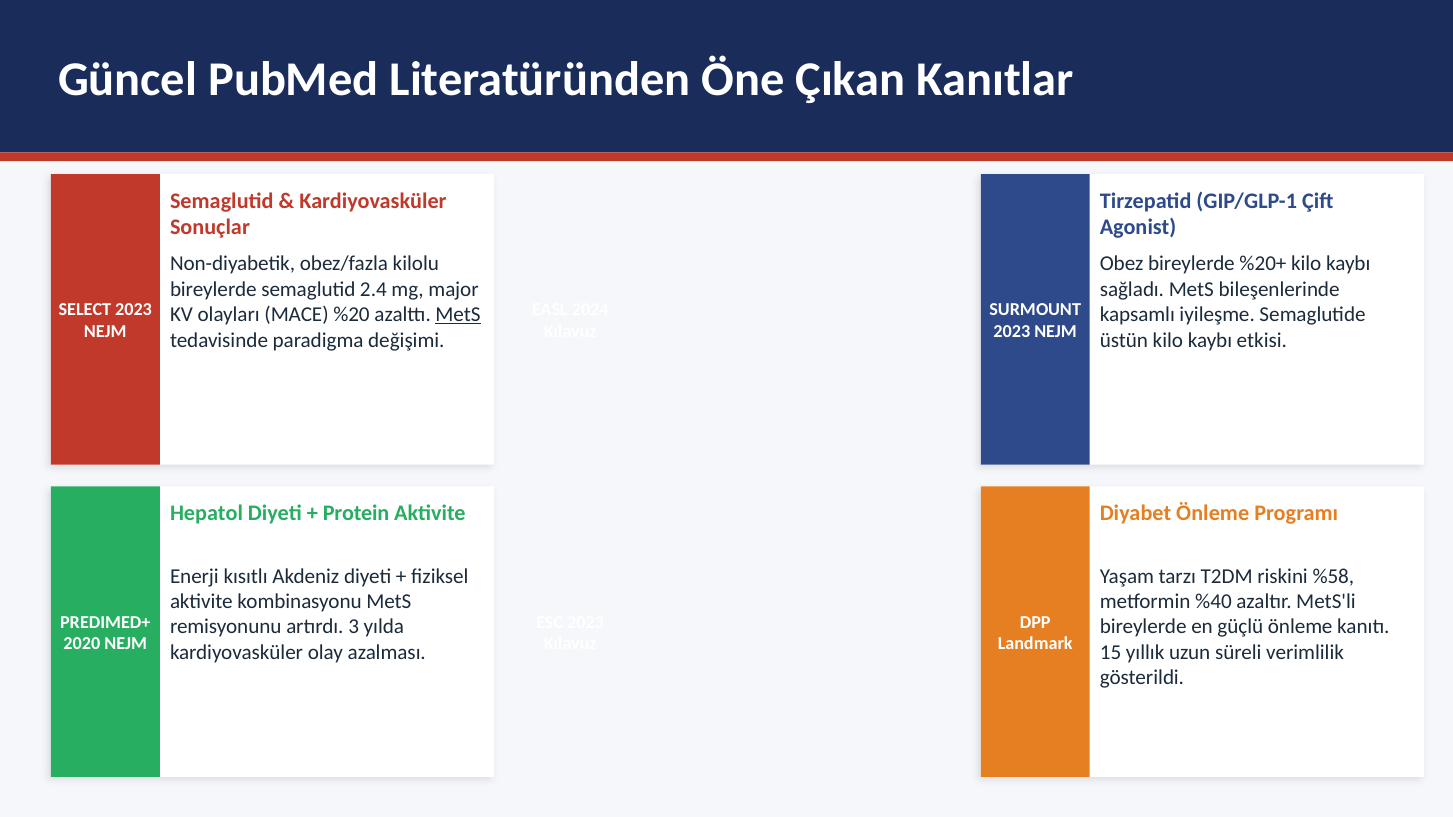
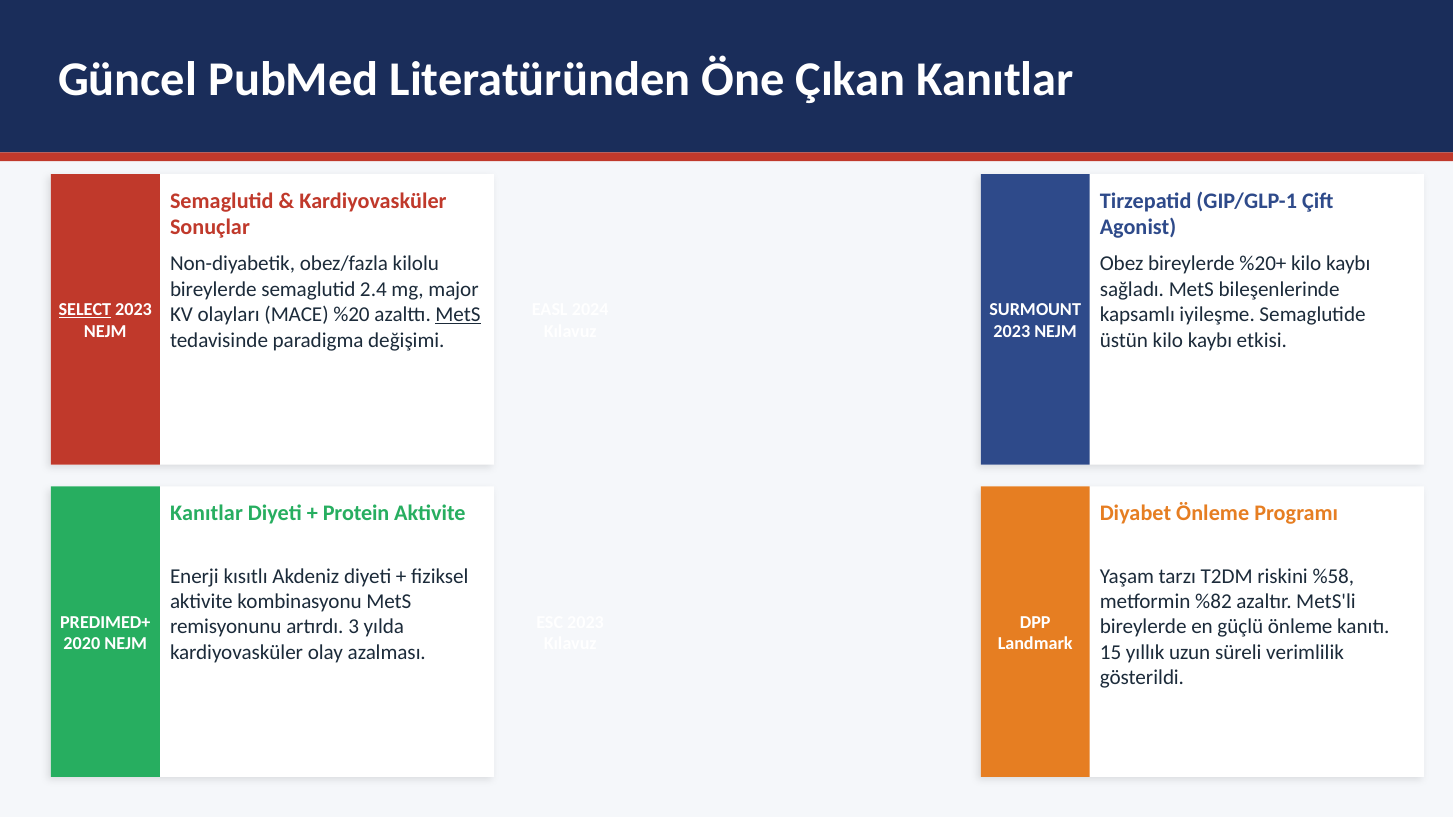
SELECT underline: none -> present (85, 310)
Hepatol: Hepatol -> Kanıtlar (206, 513)
%40: %40 -> %82 (1213, 602)
